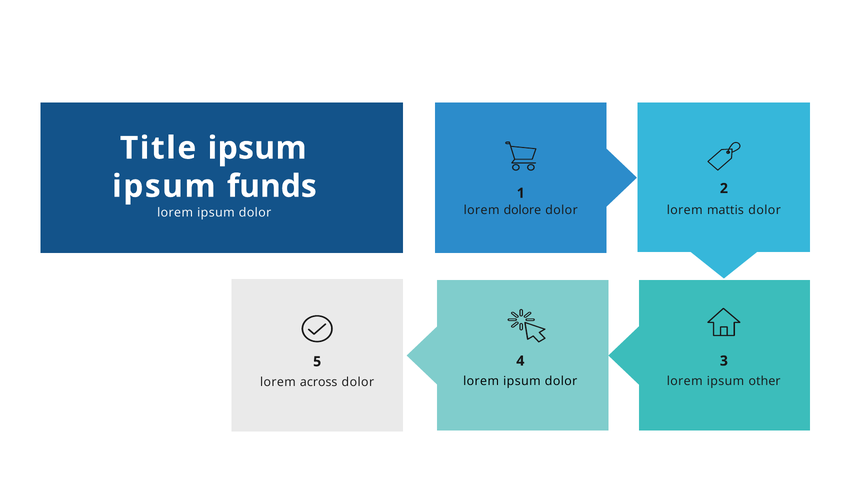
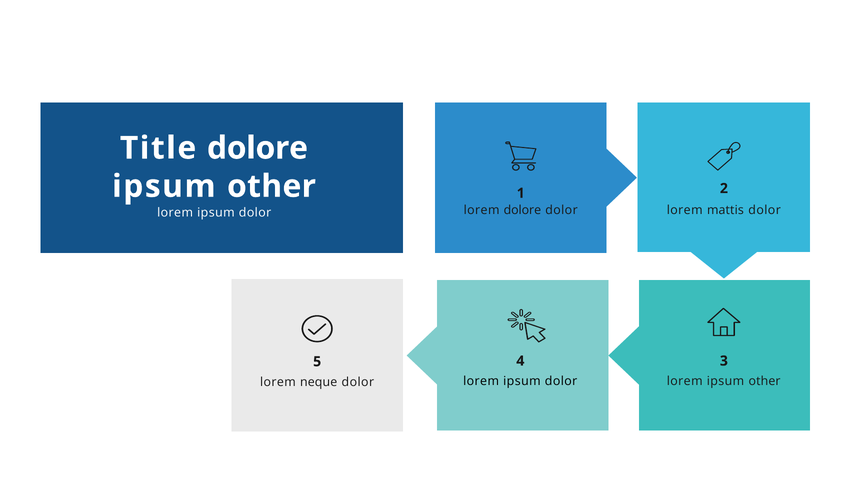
Title ipsum: ipsum -> dolore (257, 148)
funds: funds -> other (272, 186)
across: across -> neque (319, 382)
